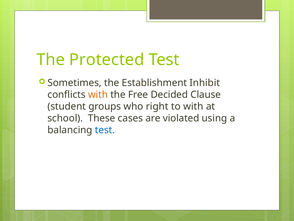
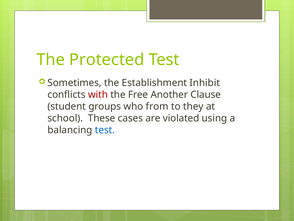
with colour: orange -> red (98, 95)
Decided: Decided -> Another (169, 95)
right: right -> from (157, 106)
to with: with -> they (193, 106)
